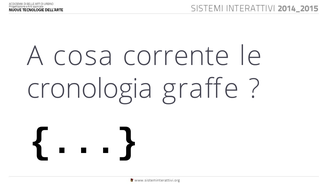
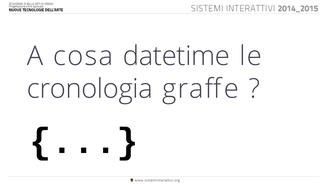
corrente: corrente -> datetime (176, 56)
